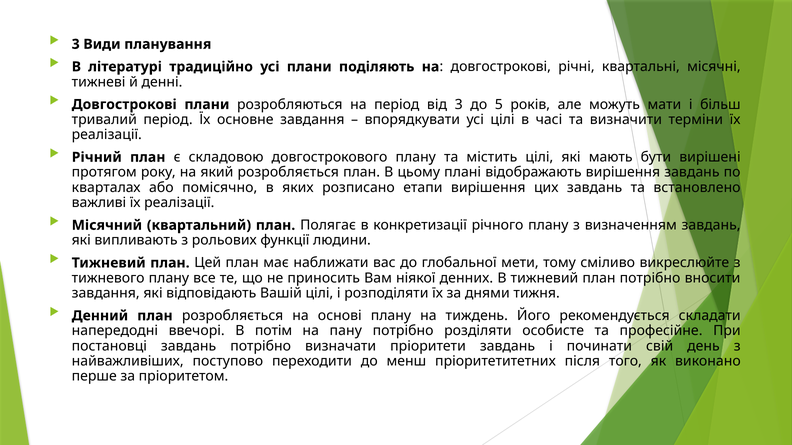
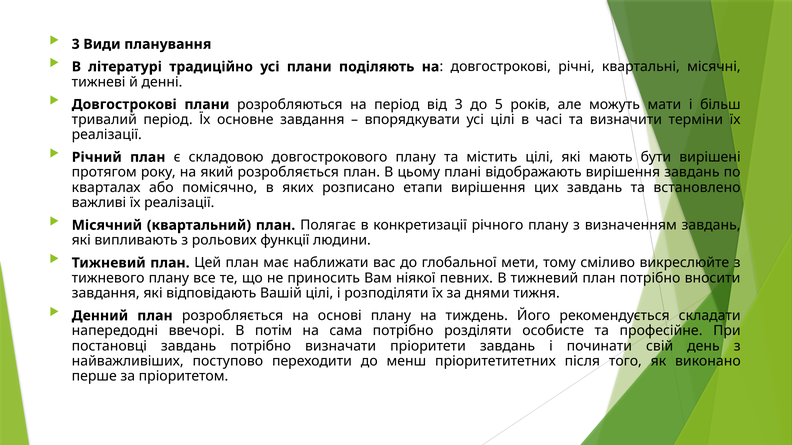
денних: денних -> певних (466, 278)
пану: пану -> сама (346, 331)
